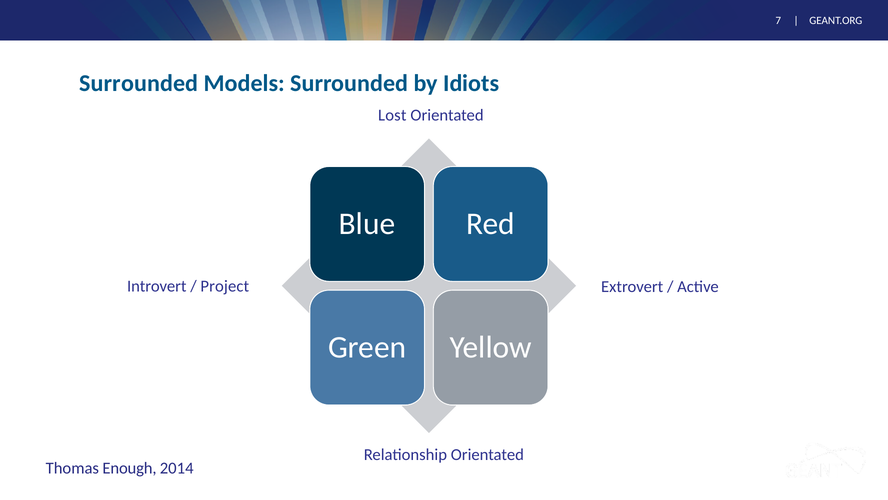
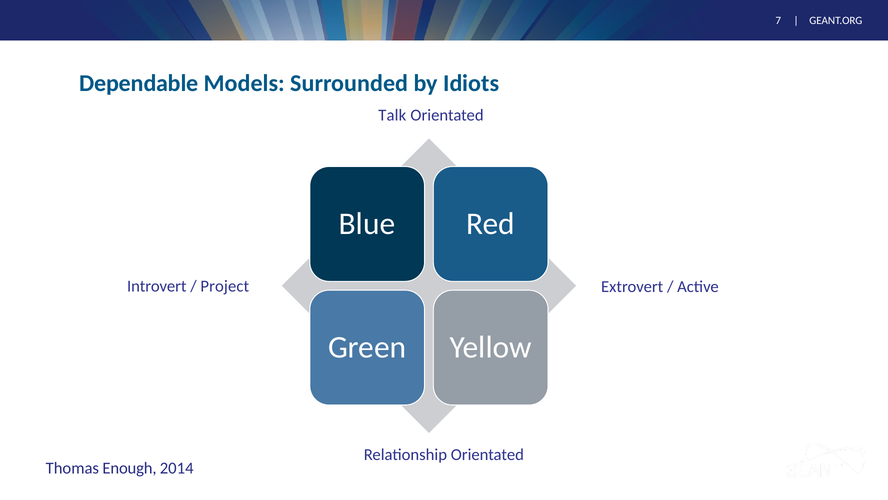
Surrounded: Surrounded -> Dependable (139, 83)
Lost: Lost -> Talk (392, 115)
